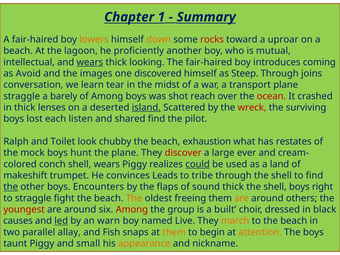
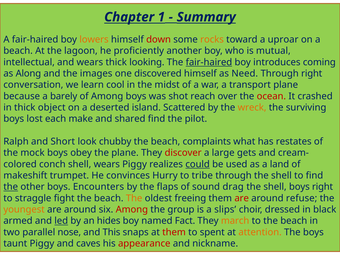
down colour: orange -> red (159, 39)
rocks colour: red -> orange (212, 39)
wears underline: present -> none (90, 62)
fair-haired underline: none -> present (209, 62)
Avoid: Avoid -> Along (28, 73)
Steep: Steep -> Need (245, 73)
Through joins: joins -> right (312, 73)
tear: tear -> cool (115, 85)
straggle: straggle -> because (22, 96)
lenses: lenses -> object (52, 107)
island underline: present -> none (146, 107)
wreck colour: red -> orange (252, 107)
listen: listen -> make (81, 119)
Toilet: Toilet -> Short (63, 142)
exhaustion: exhaustion -> complaints (207, 142)
hunt: hunt -> obey (81, 153)
ever: ever -> gets (247, 153)
Leads: Leads -> Hurry (165, 176)
sound thick: thick -> drag (233, 187)
are colour: orange -> red (242, 198)
others: others -> refuse (302, 198)
youngest colour: red -> orange (24, 210)
built: built -> slips (225, 210)
causes: causes -> armed (18, 221)
warn: warn -> hides (109, 221)
Live: Live -> Fact (185, 221)
allay: allay -> nose (69, 232)
Fish: Fish -> This (111, 232)
them colour: orange -> red (174, 232)
begin: begin -> spent (212, 232)
small: small -> caves (88, 244)
appearance colour: orange -> red (144, 244)
